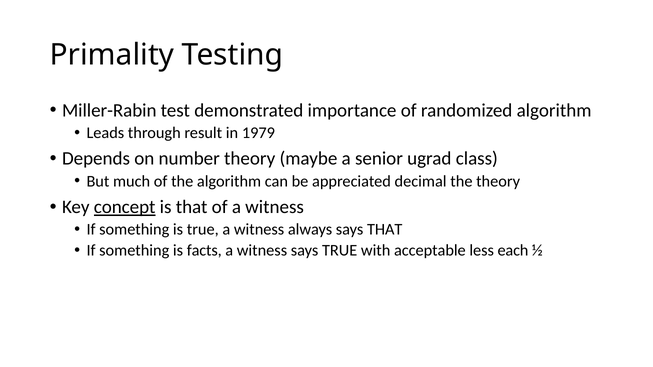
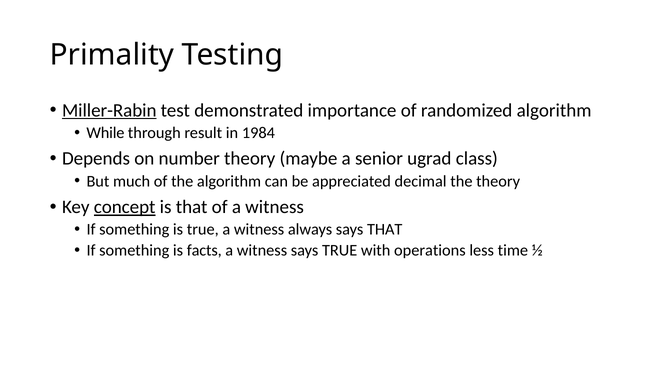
Miller-Rabin underline: none -> present (109, 110)
Leads: Leads -> While (105, 133)
1979: 1979 -> 1984 (258, 133)
acceptable: acceptable -> operations (430, 251)
each: each -> time (513, 251)
